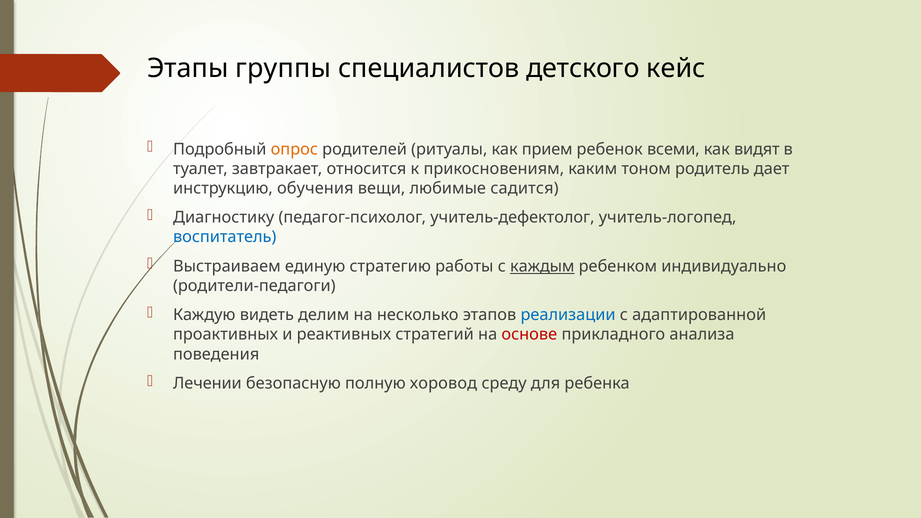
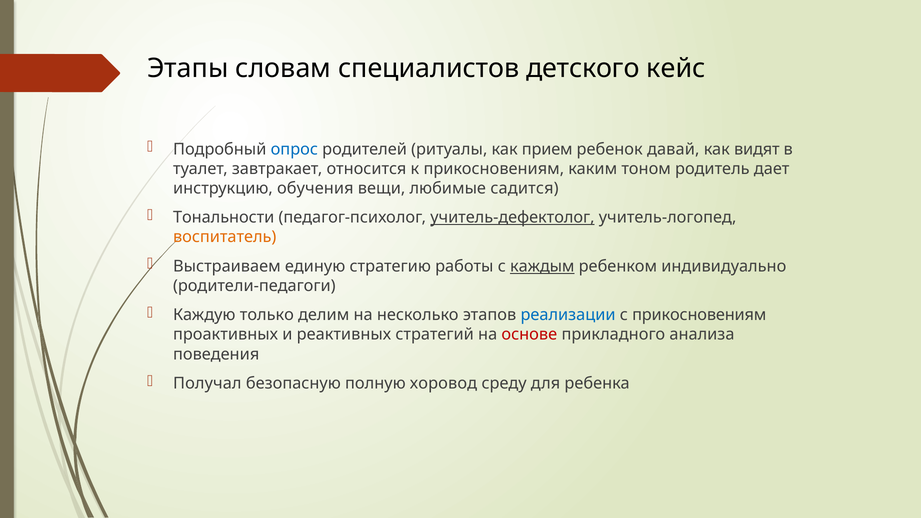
группы: группы -> словам (283, 69)
опрос colour: orange -> blue (294, 149)
всеми: всеми -> давай (673, 149)
Диагностику: Диагностику -> Тональности (224, 218)
учитель-дефектолог underline: none -> present (512, 218)
воспитатель colour: blue -> orange (225, 237)
видеть: видеть -> только (267, 315)
с адаптированной: адаптированной -> прикосновениям (699, 315)
Лечении: Лечении -> Получал (207, 383)
